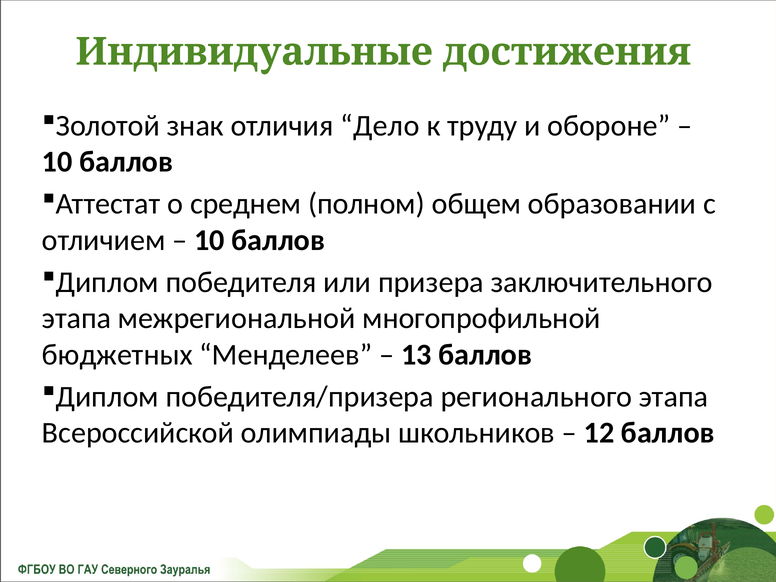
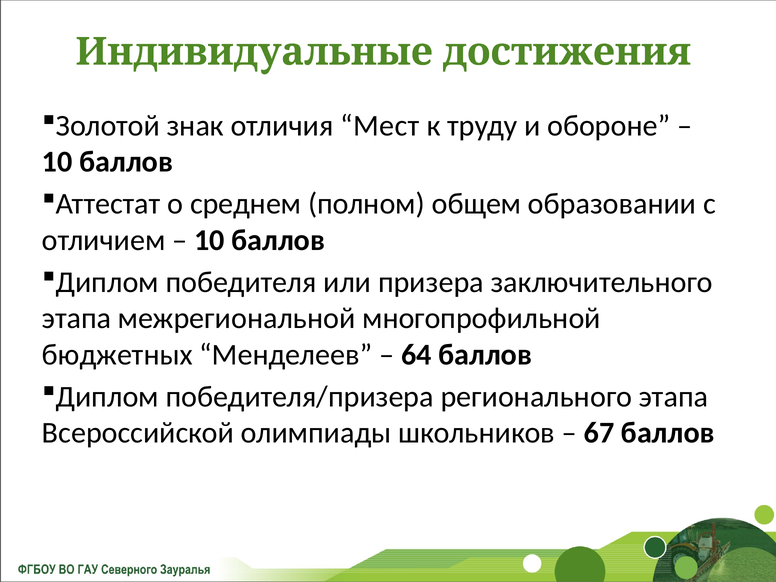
Дело: Дело -> Мест (380, 126)
13: 13 -> 64 (416, 355)
12: 12 -> 67 (599, 433)
